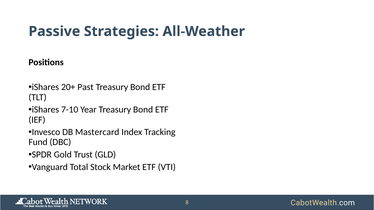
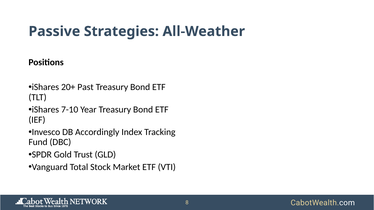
Mastercard: Mastercard -> Accordingly (97, 132)
